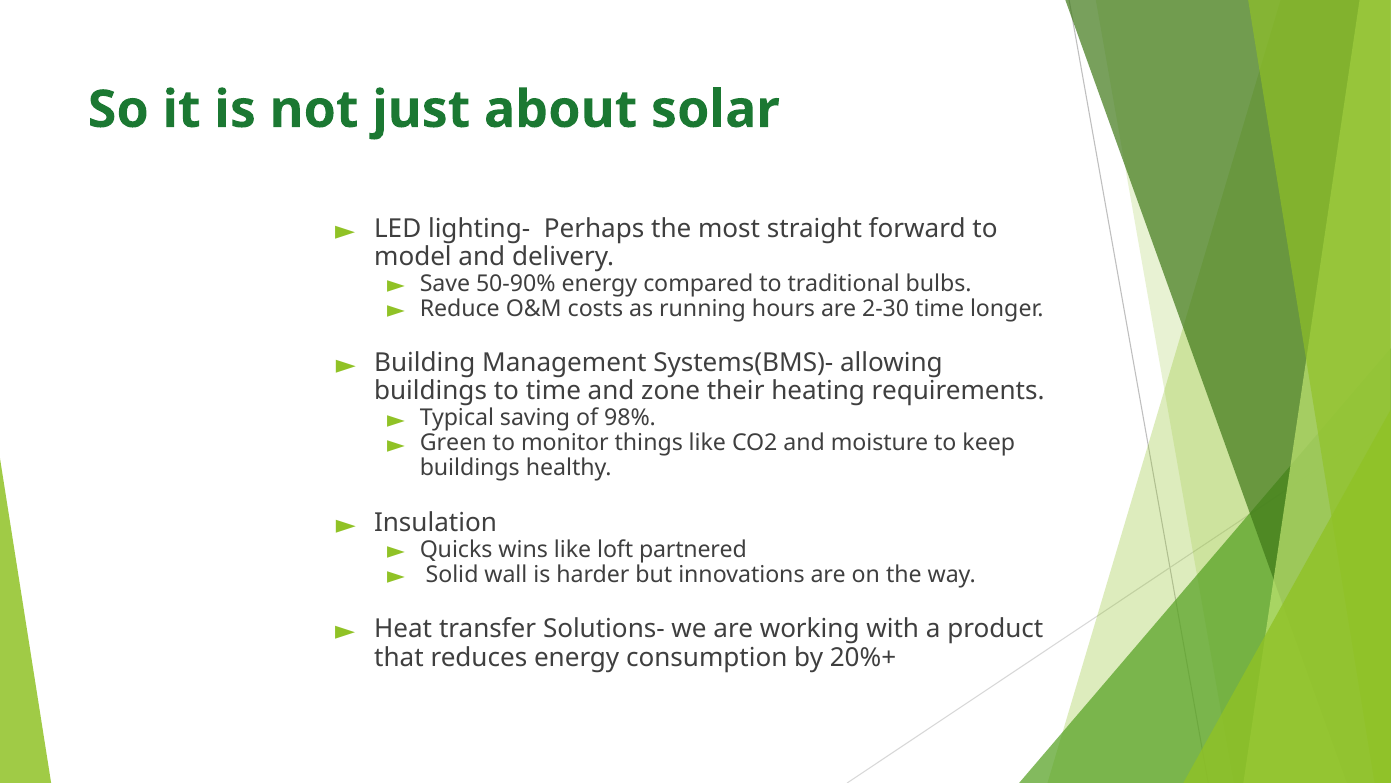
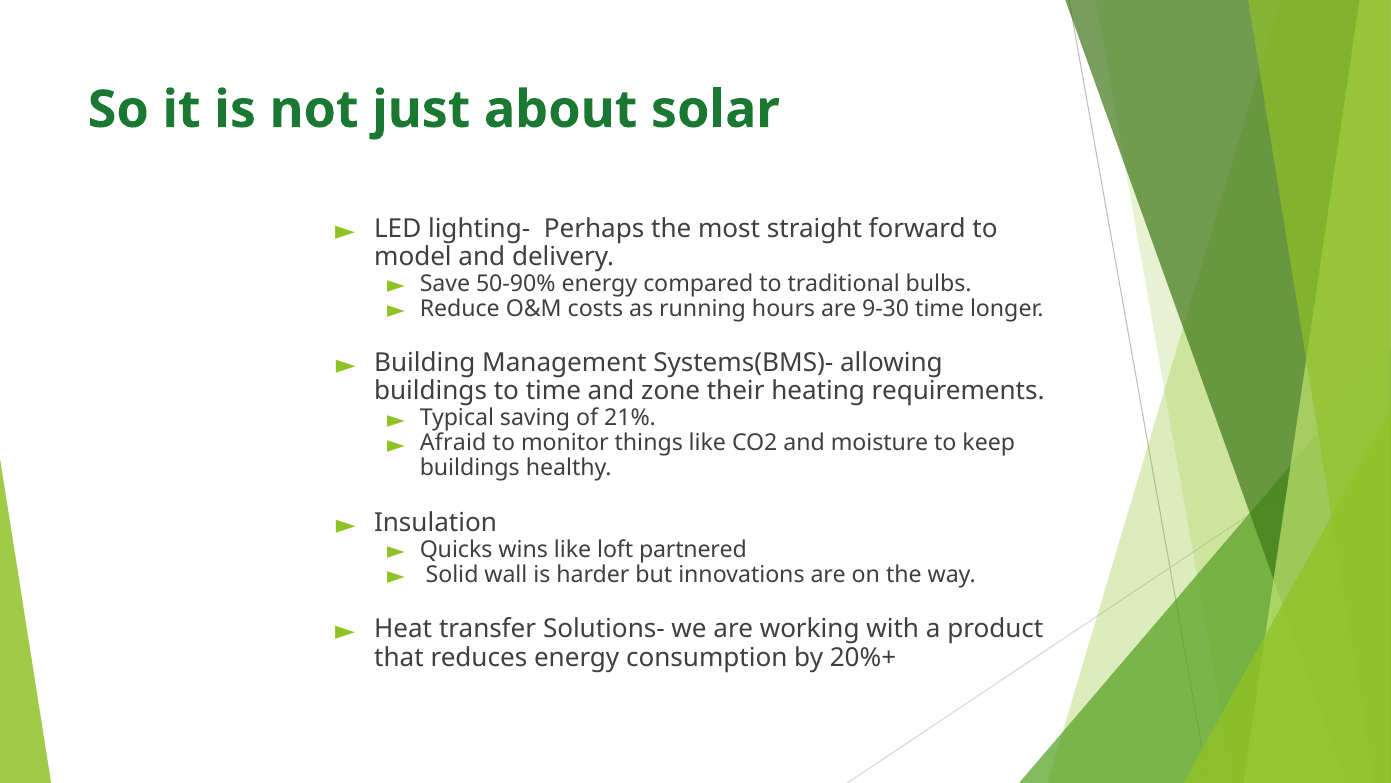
2-30: 2-30 -> 9-30 (886, 308)
98%: 98% -> 21% (630, 418)
Green: Green -> Afraid (453, 443)
